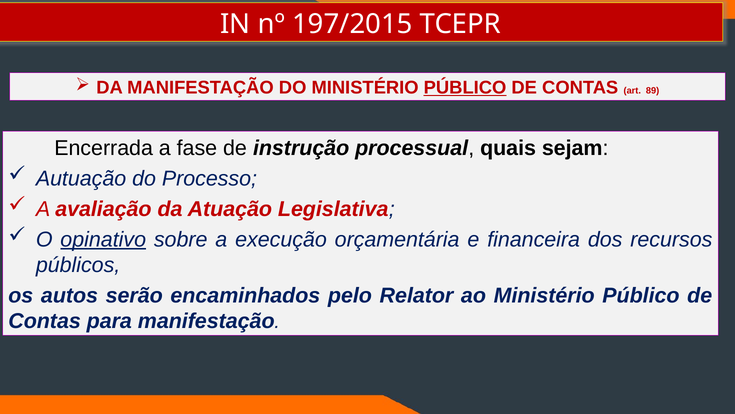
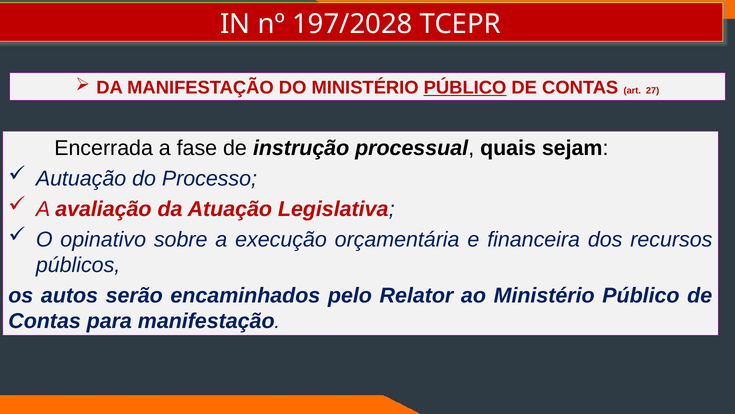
197/2015: 197/2015 -> 197/2028 (352, 24)
89: 89 -> 27 (653, 91)
opinativo underline: present -> none (103, 239)
